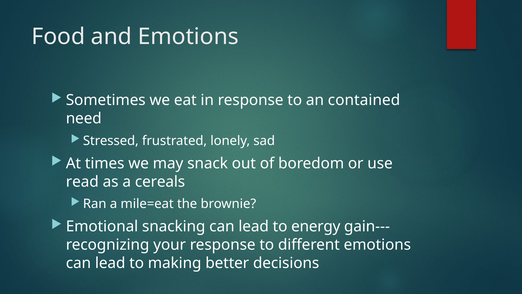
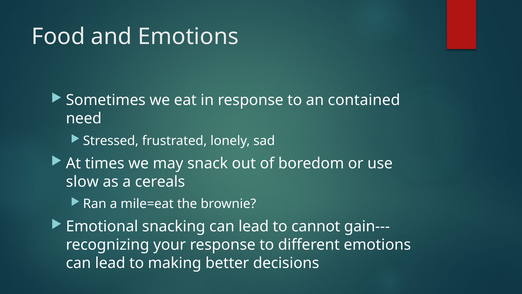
read: read -> slow (82, 181)
energy: energy -> cannot (316, 226)
